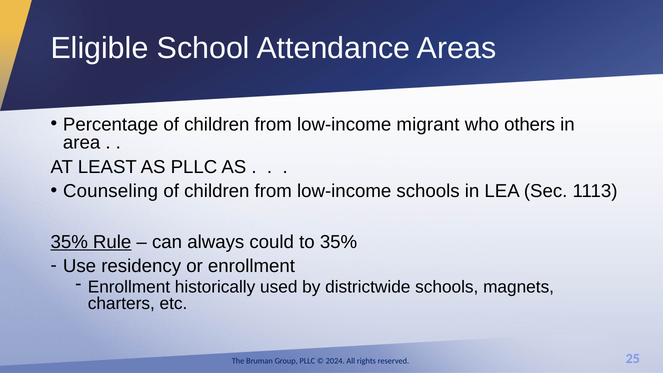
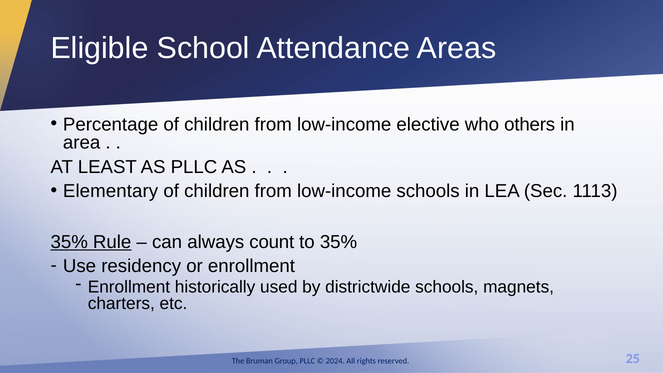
migrant: migrant -> elective (428, 124)
Counseling: Counseling -> Elementary (111, 191)
could: could -> count (272, 242)
